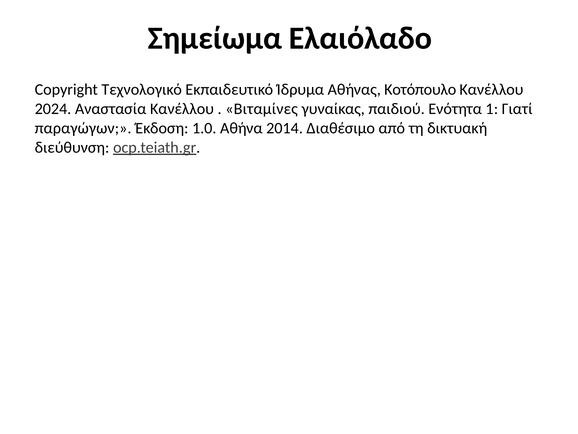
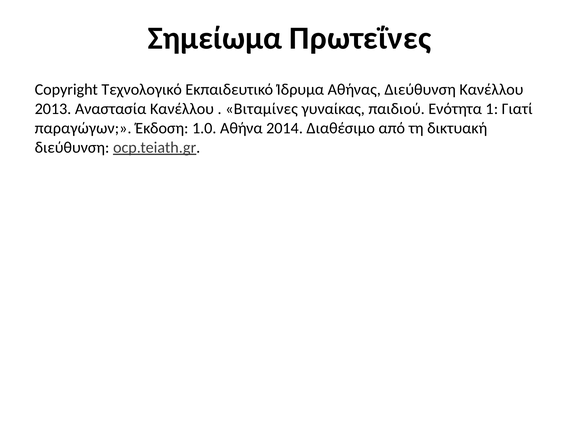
Ελαιόλαδο: Ελαιόλαδο -> Πρωτεΐνες (360, 38)
Αθήνας Κοτόπουλο: Κοτόπουλο -> Διεύθυνση (420, 89)
2024: 2024 -> 2013 (53, 109)
